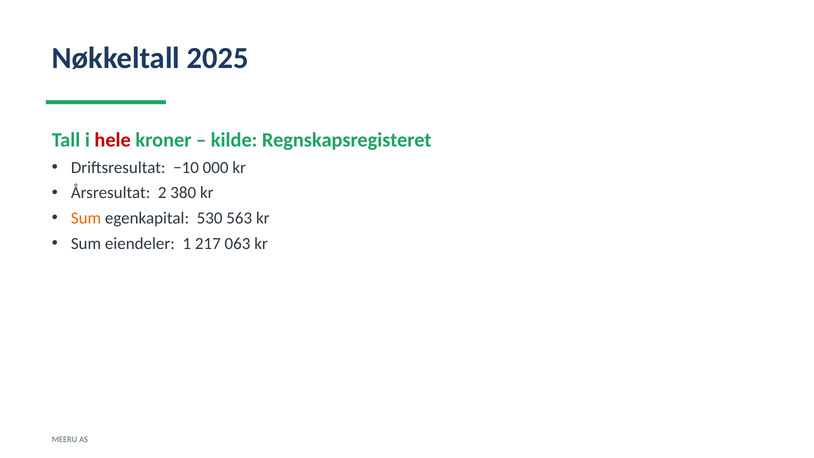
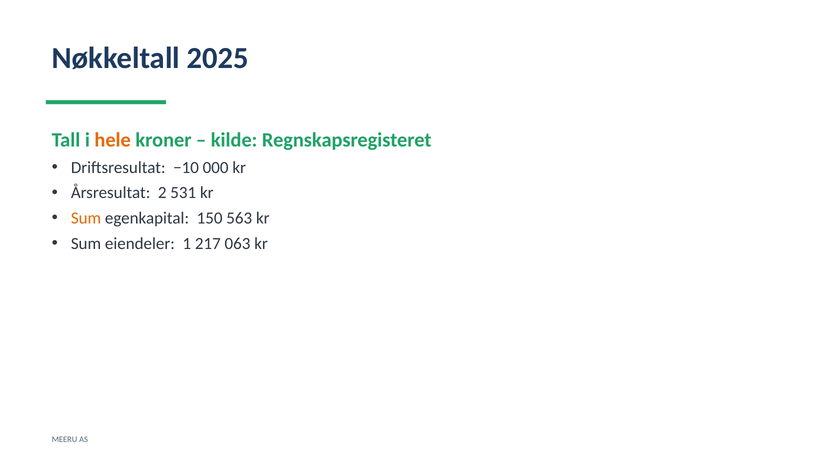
hele colour: red -> orange (113, 140)
380: 380 -> 531 (183, 193)
530: 530 -> 150 (210, 218)
